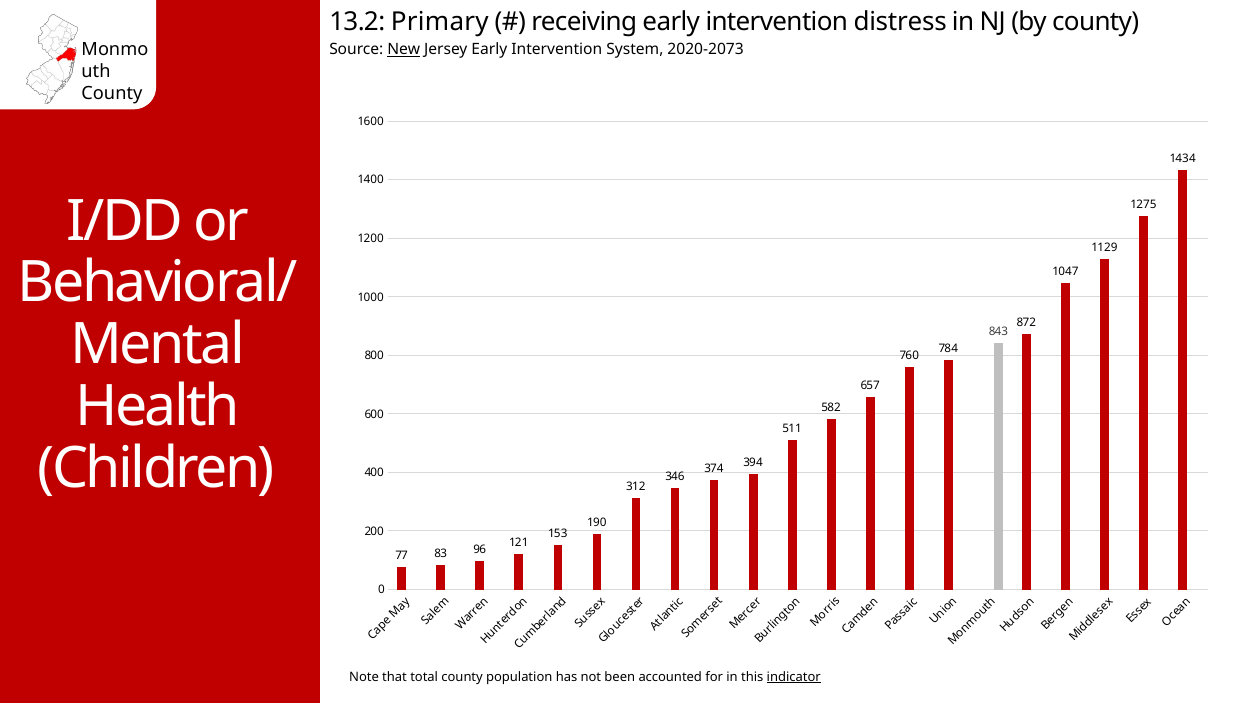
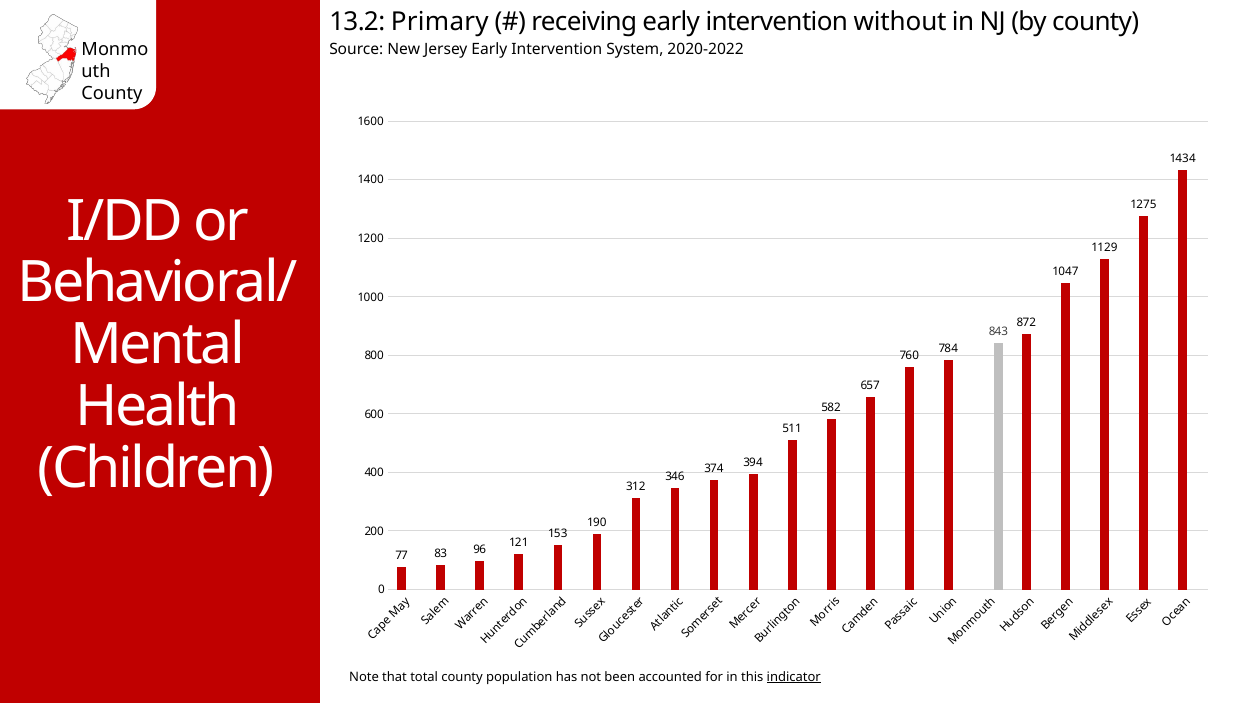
distress: distress -> without (900, 22)
New underline: present -> none (404, 50)
2020-2073: 2020-2073 -> 2020-2022 (706, 50)
